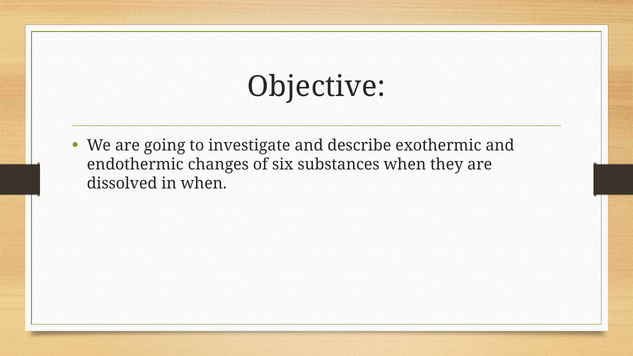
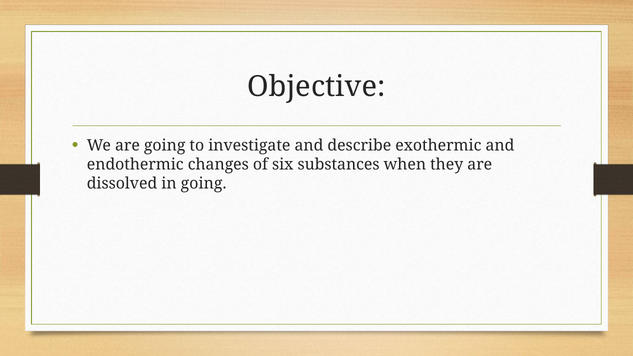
in when: when -> going (204, 184)
